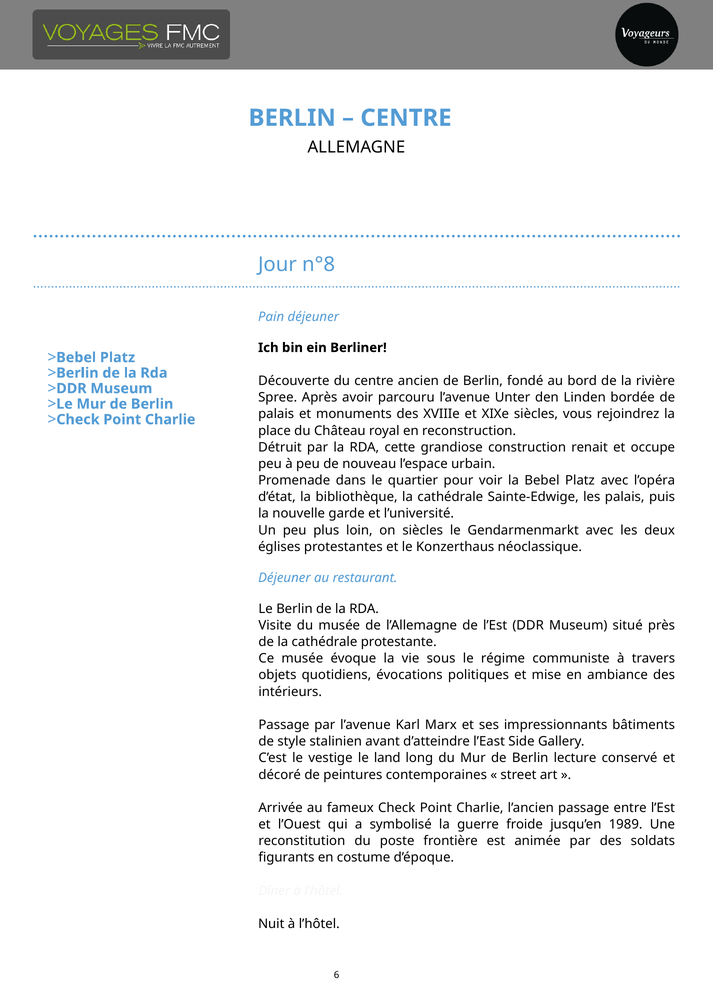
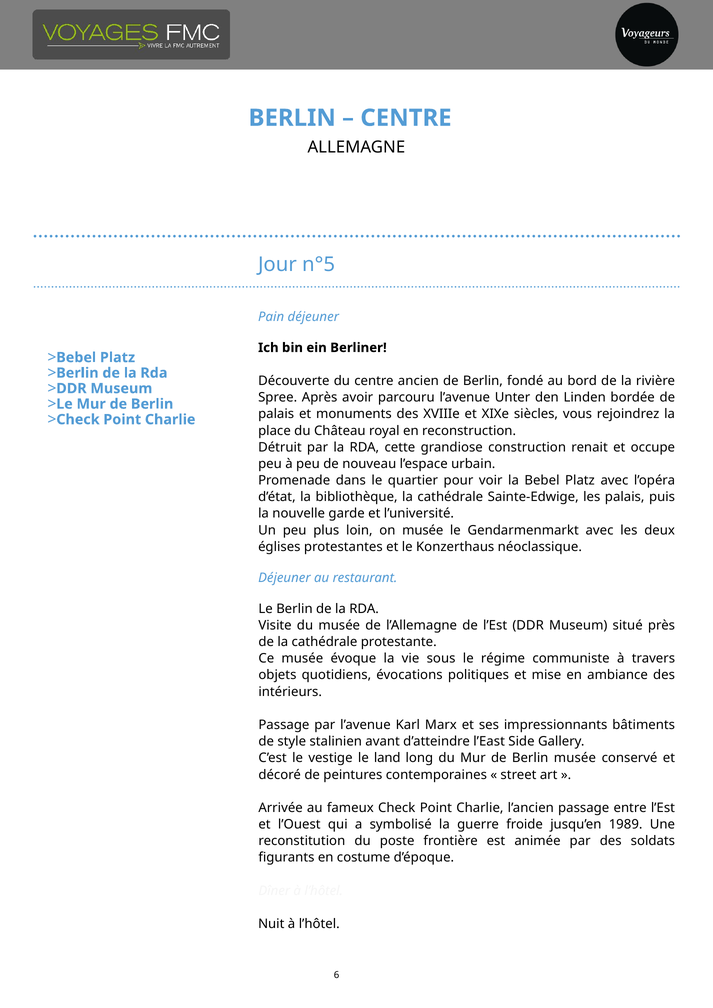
n°8: n°8 -> n°5 (319, 265)
on siècles: siècles -> musée (423, 530)
Berlin lecture: lecture -> musée (575, 758)
